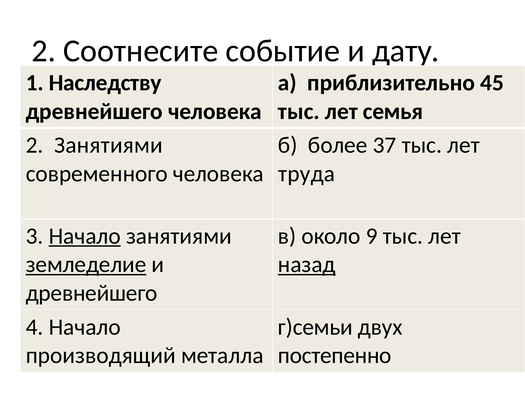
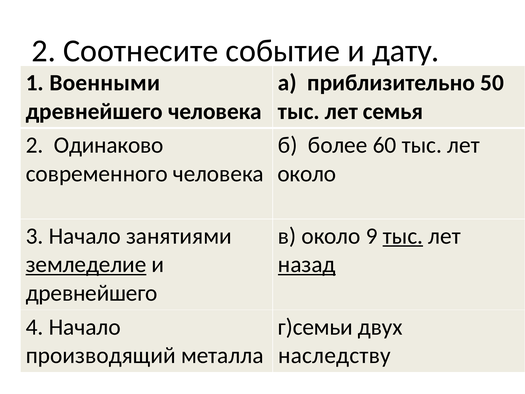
Наследству: Наследству -> Военными (105, 83)
45: 45 -> 50 (492, 83)
2 Занятиями: Занятиями -> Одинаково (109, 145)
37: 37 -> 60 (385, 145)
труда: труда -> около (307, 174)
Начало underline: present -> none (85, 236)
тыс underline: none -> present (403, 236)
постепенно: постепенно -> наследству (334, 355)
